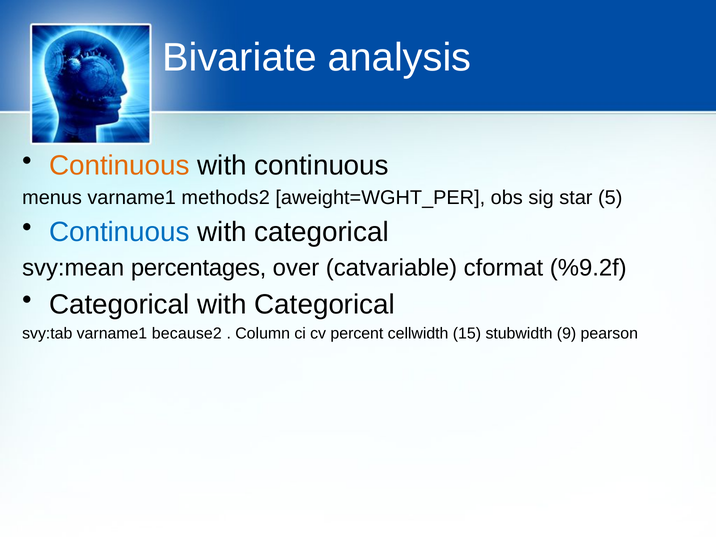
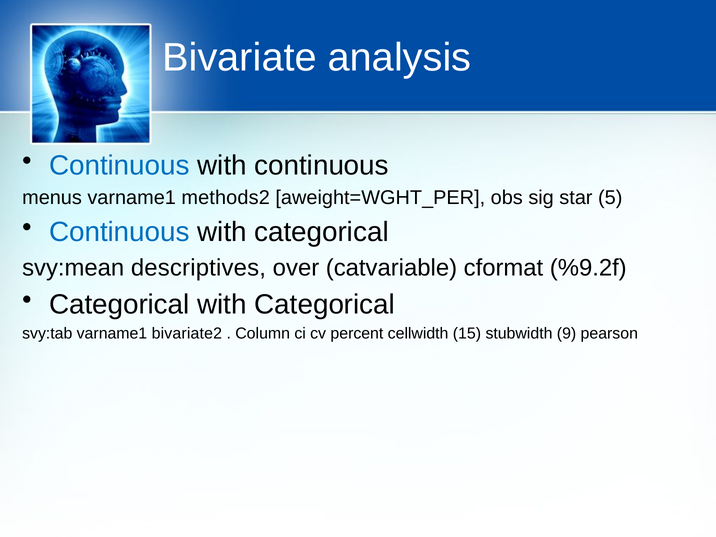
Continuous colour: orange -> blue (119, 165)
percentages: percentages -> descriptives (198, 268)
because2: because2 -> bivariate2 (187, 333)
